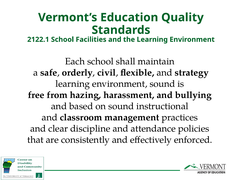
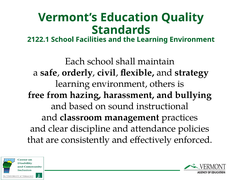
environment sound: sound -> others (162, 84)
